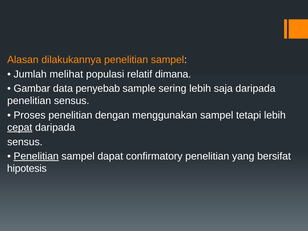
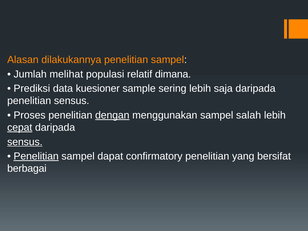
Gambar: Gambar -> Prediksi (32, 88)
penyebab: penyebab -> kuesioner (98, 88)
dengan underline: none -> present (112, 115)
tetapi: tetapi -> salah (249, 115)
sensus underline: none -> present (25, 142)
hipotesis: hipotesis -> berbagai (27, 169)
